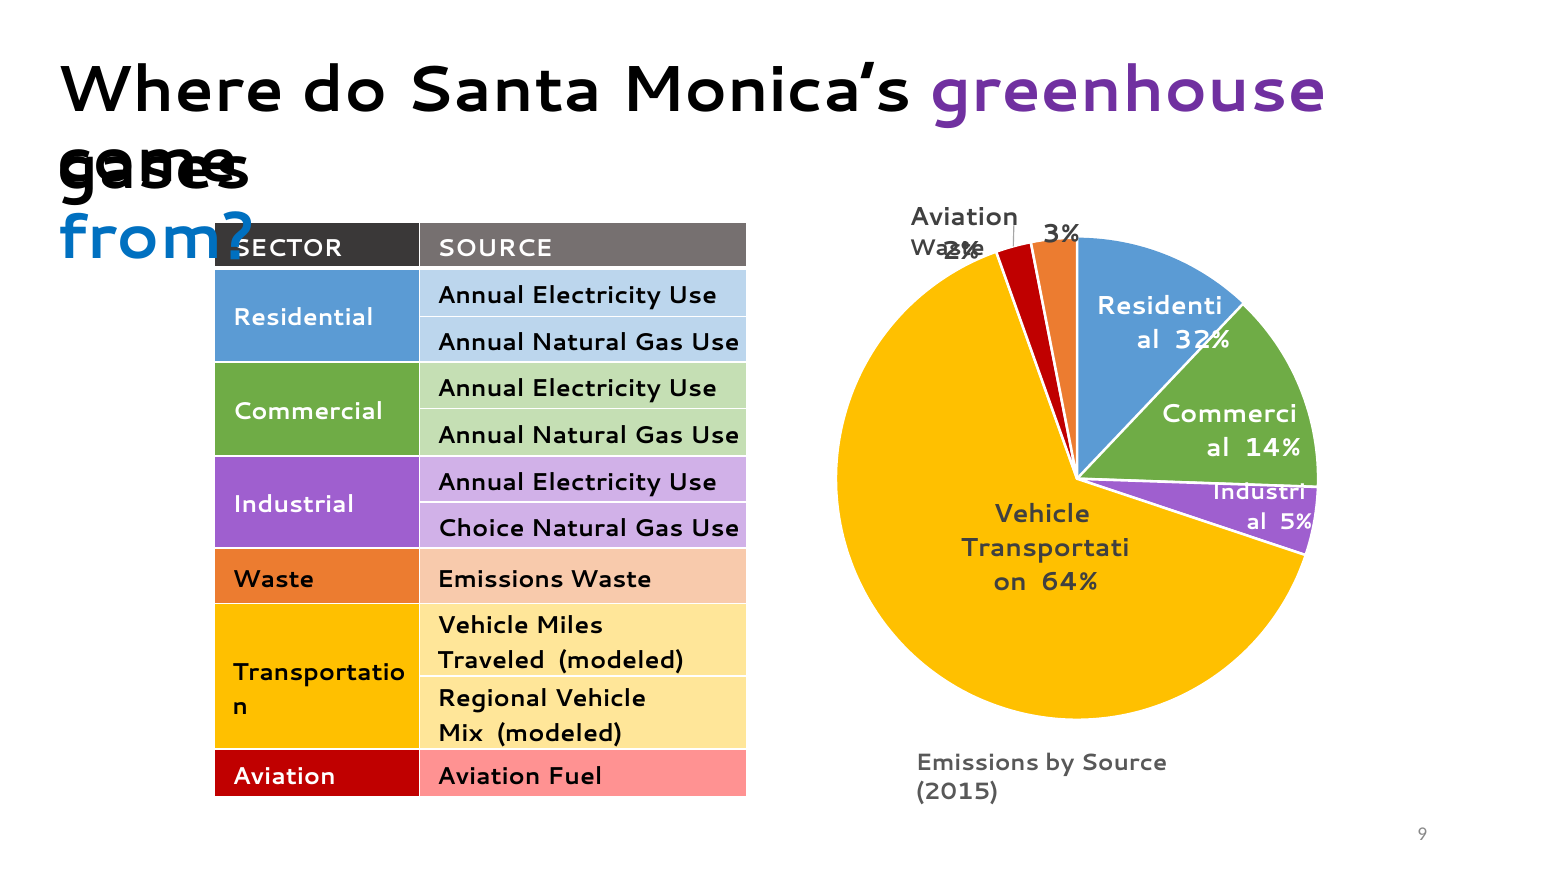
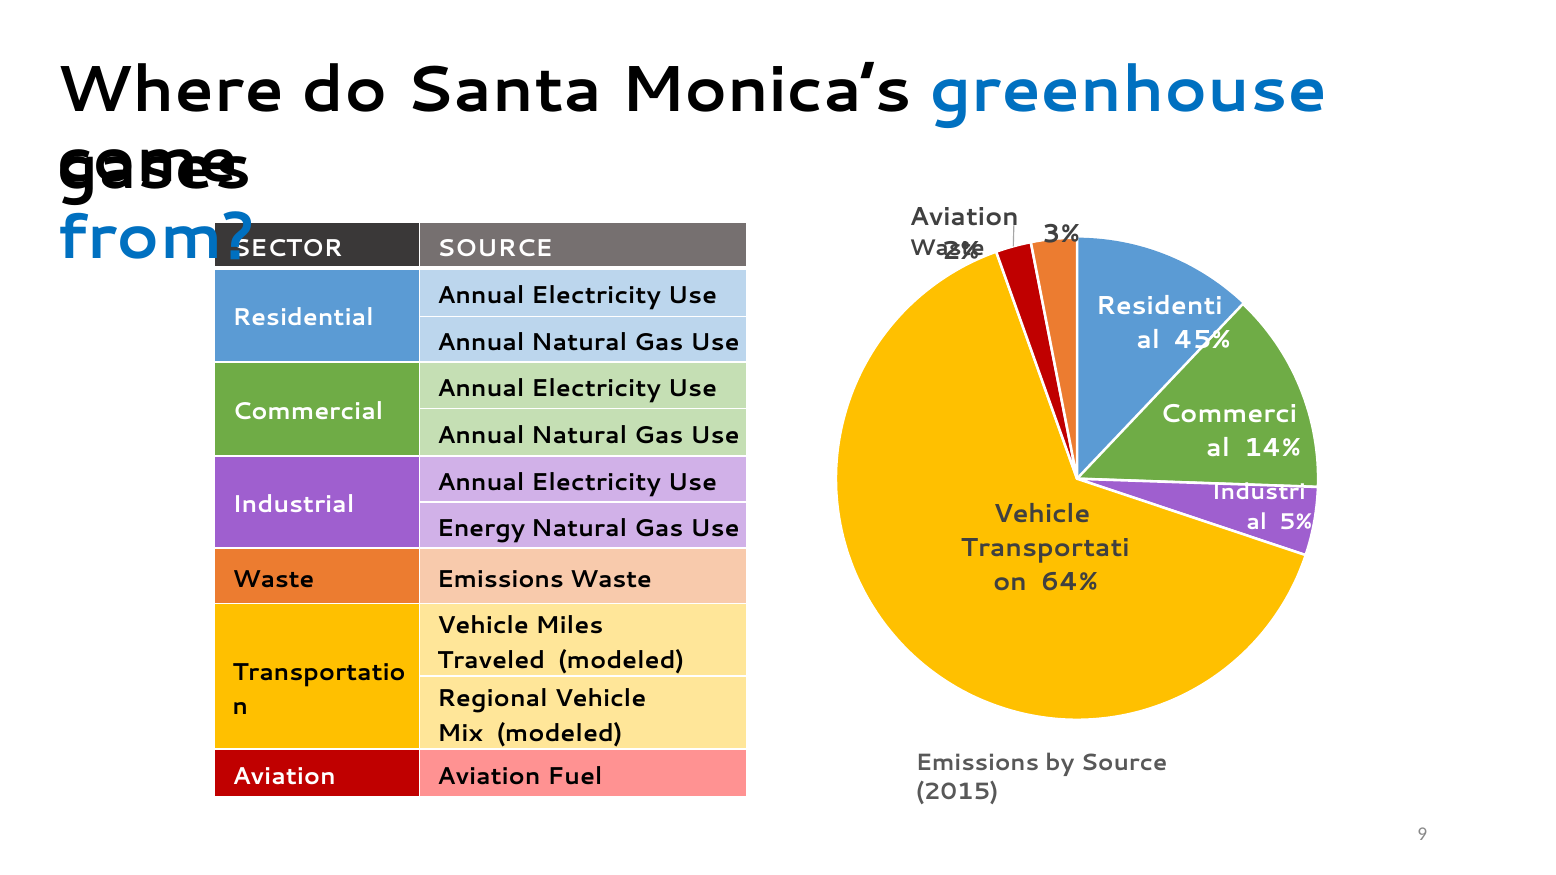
greenhouse colour: purple -> blue (1128, 90)
32%: 32% -> 45% (1202, 340)
Choice: Choice -> Energy (481, 529)
